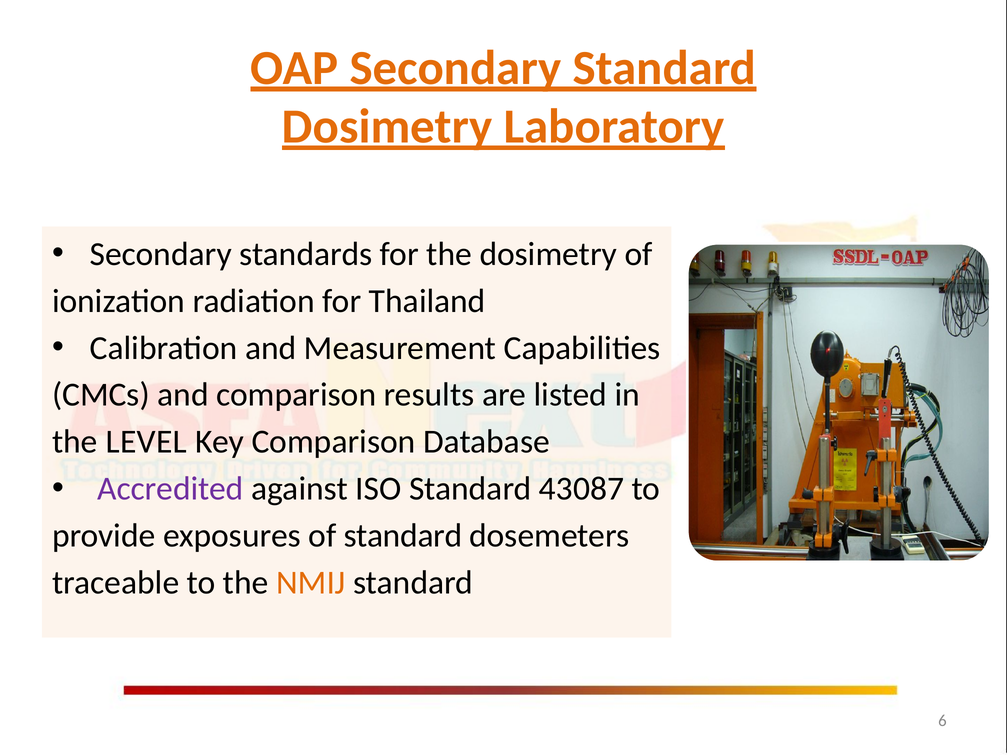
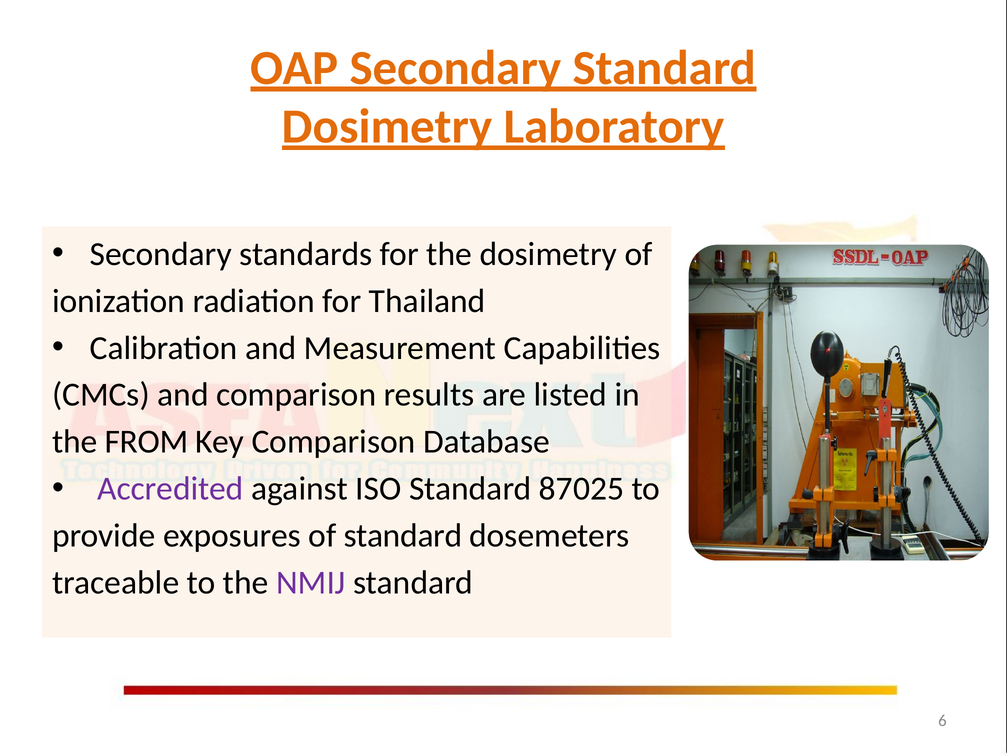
LEVEL: LEVEL -> FROM (147, 442)
43087: 43087 -> 87025 (582, 489)
NMIJ colour: orange -> purple (311, 583)
